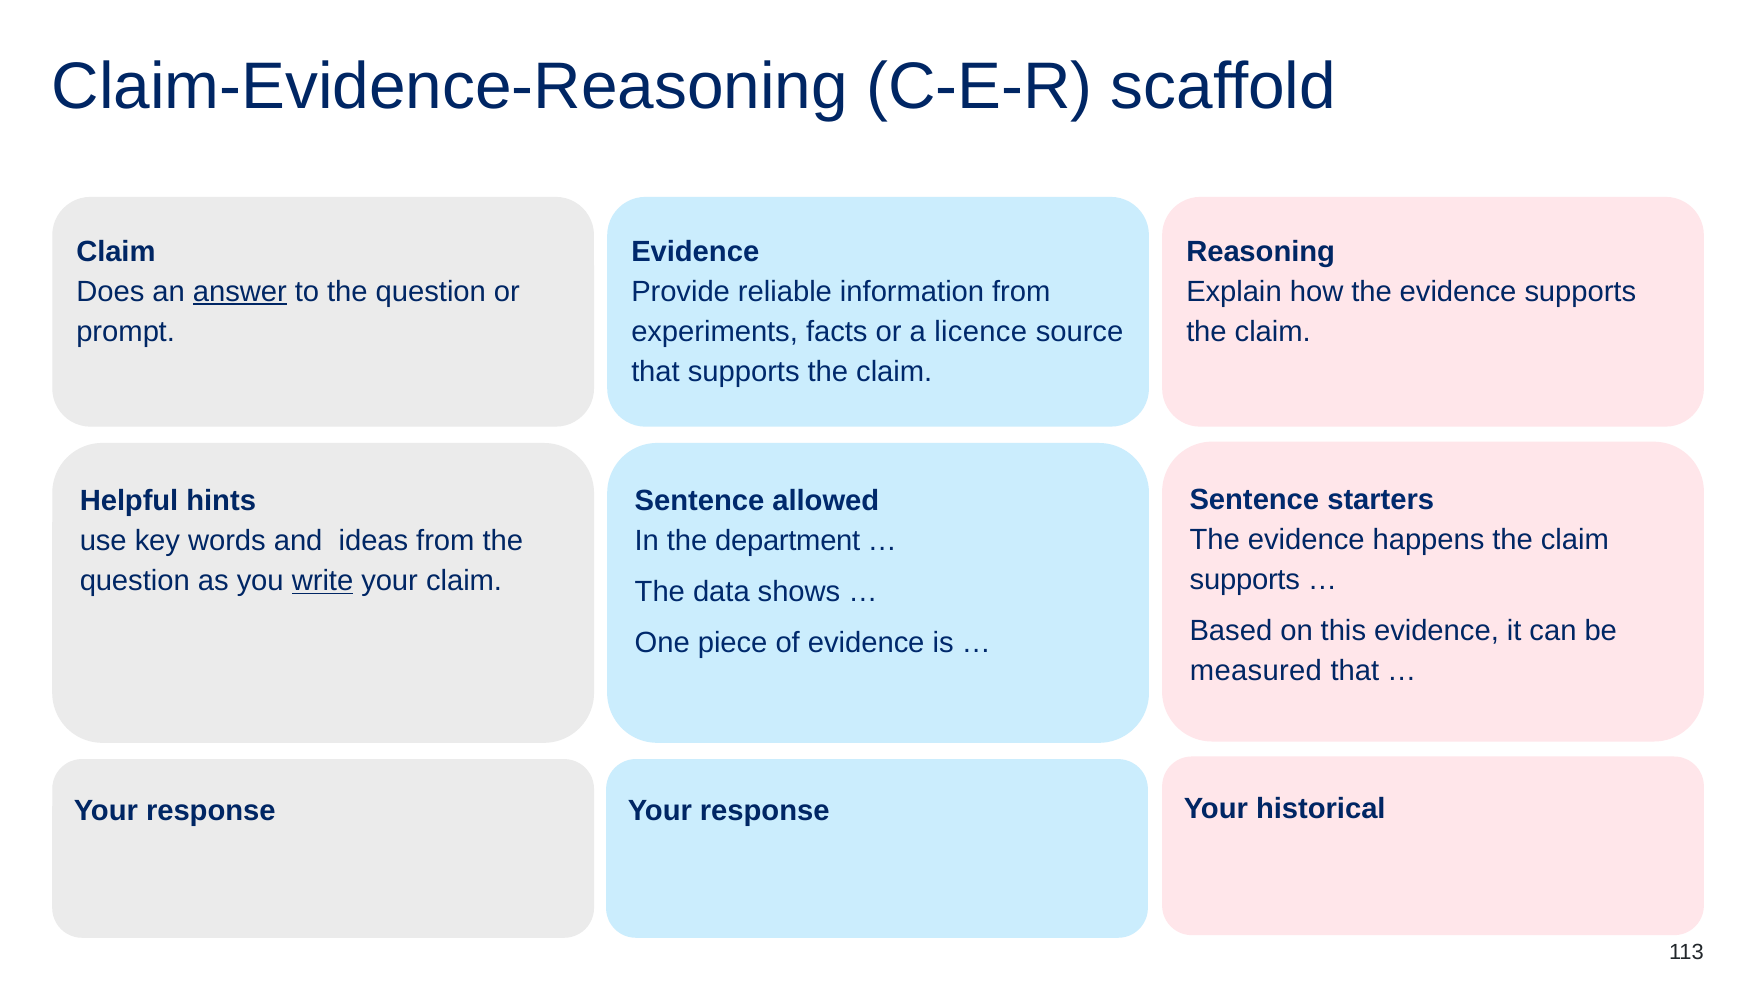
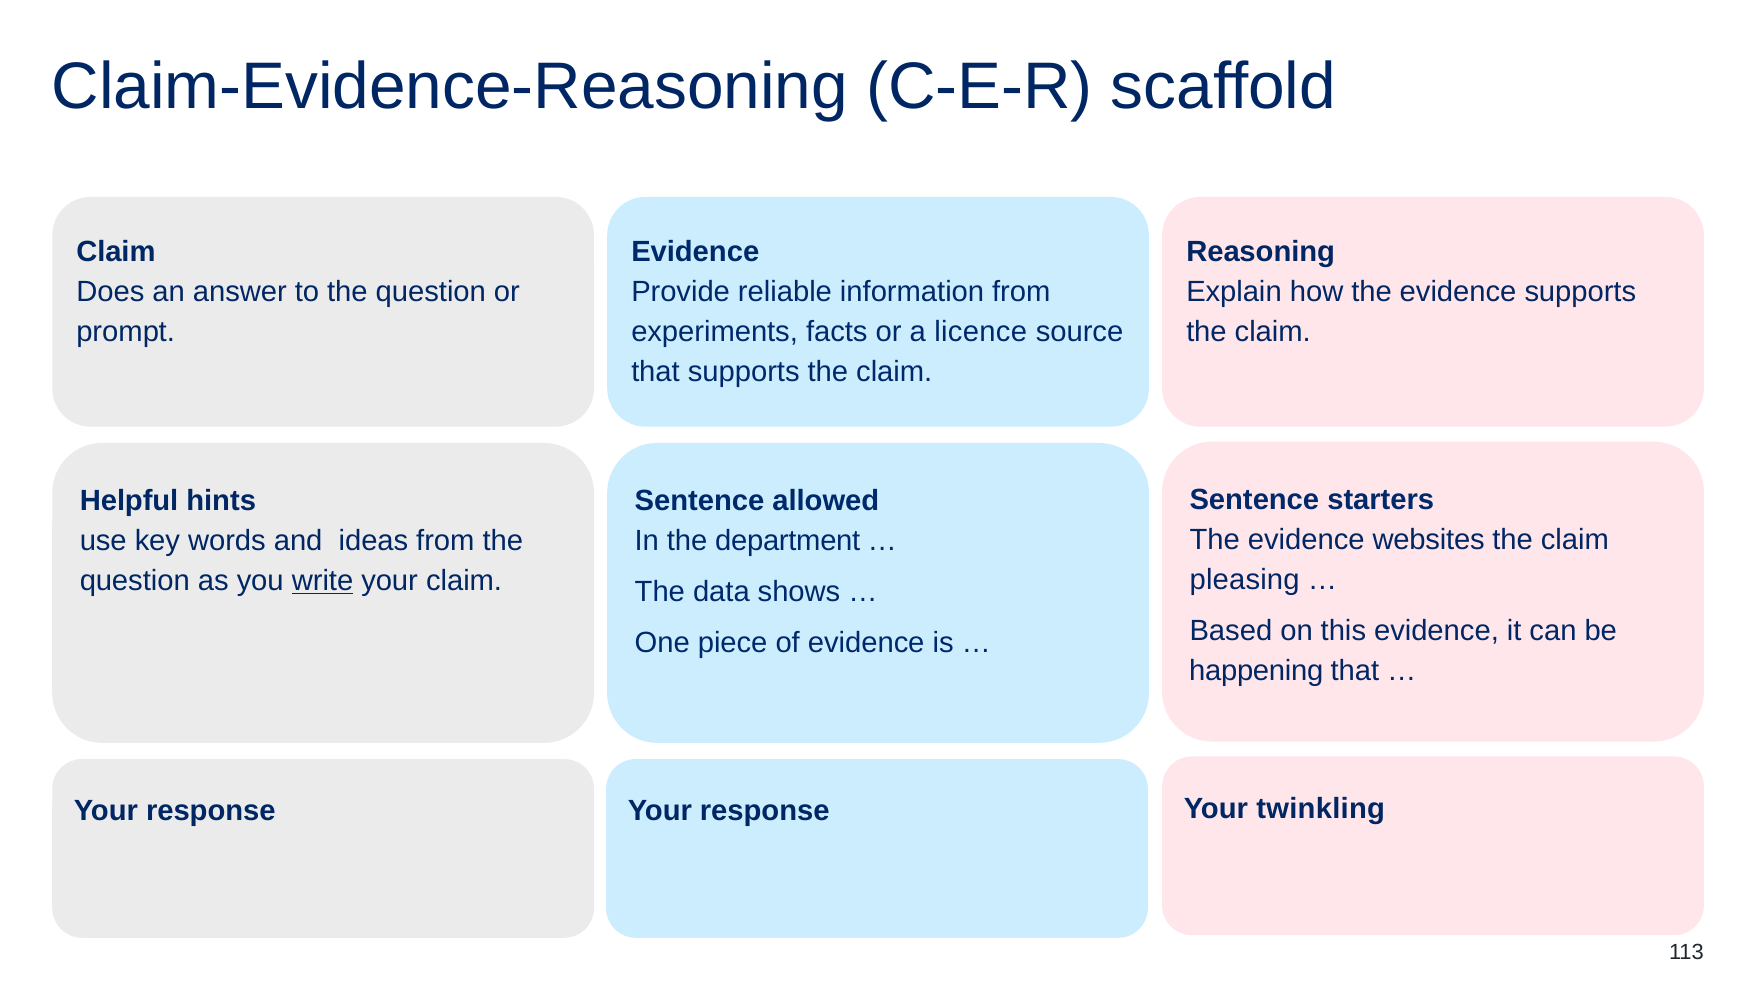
answer underline: present -> none (240, 291)
happens: happens -> websites (1429, 540)
supports: supports -> pleasing (1245, 580)
measured: measured -> happening (1256, 670)
historical: historical -> twinkling (1321, 808)
